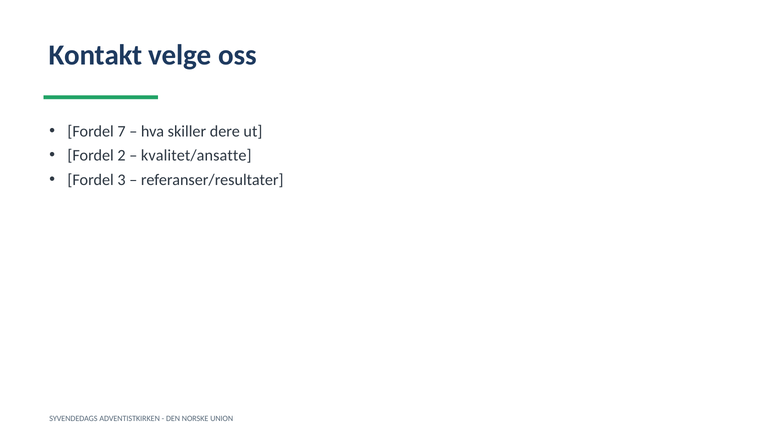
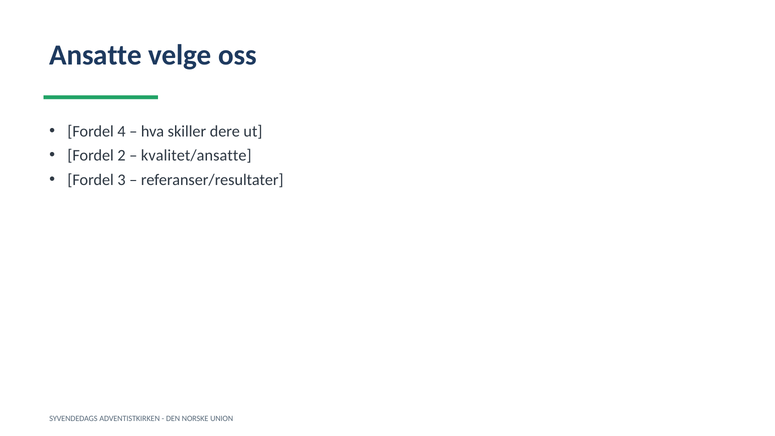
Kontakt: Kontakt -> Ansatte (96, 55)
7: 7 -> 4 (122, 131)
